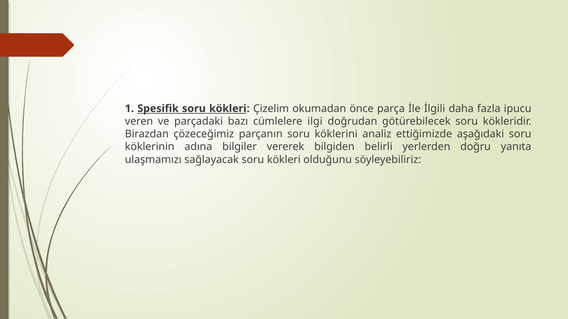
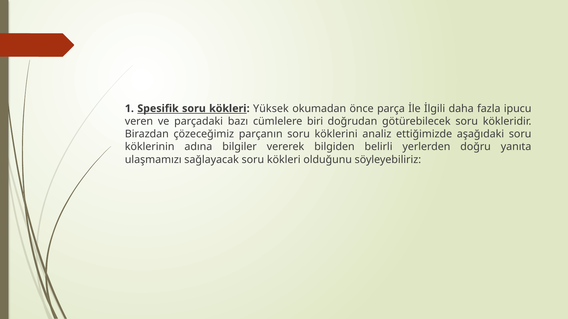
Çizelim: Çizelim -> Yüksek (271, 109)
ilgi: ilgi -> biri (315, 121)
